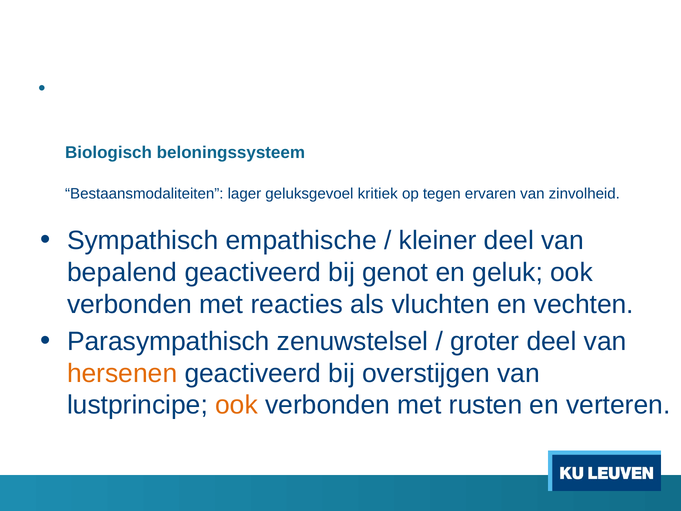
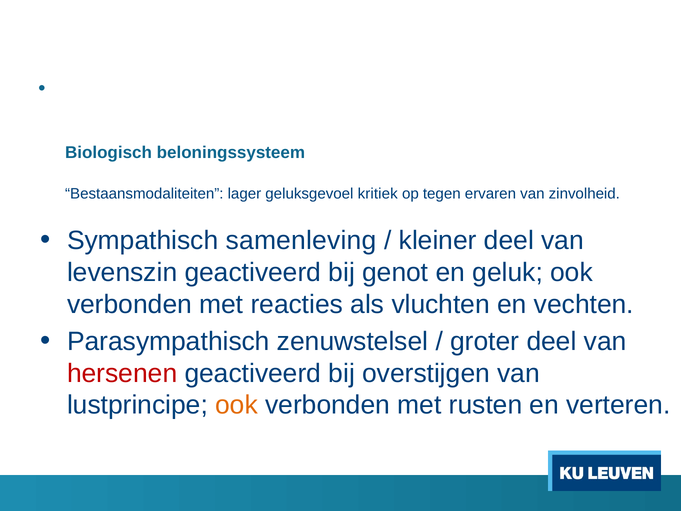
empathische: empathische -> samenleving (301, 241)
bepalend: bepalend -> levenszin (122, 272)
hersenen colour: orange -> red (122, 373)
